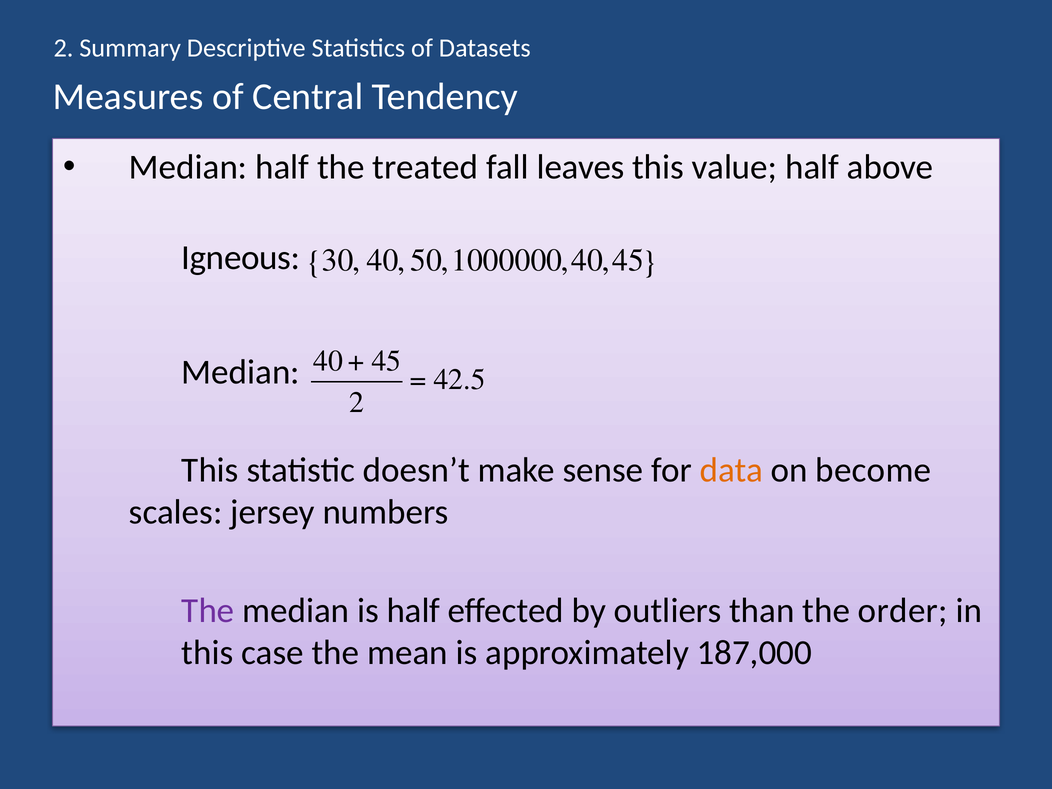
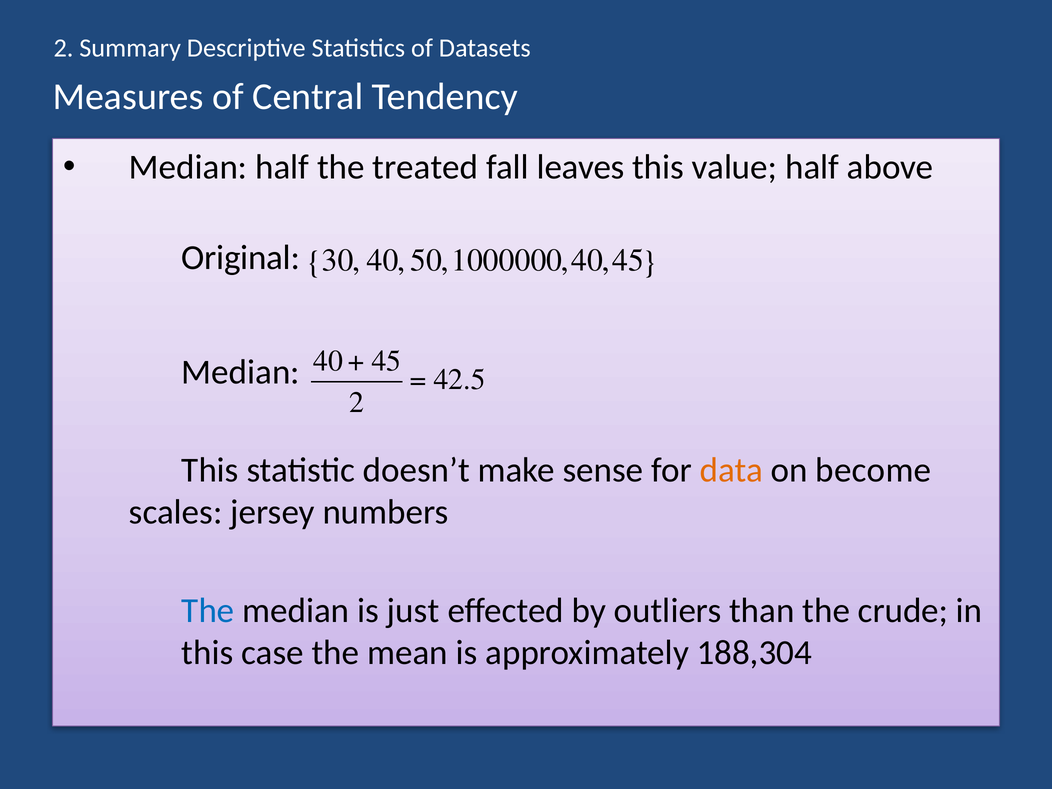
Igneous: Igneous -> Original (241, 257)
The colour: purple -> blue (208, 610)
is half: half -> just (413, 610)
order: order -> crude (903, 610)
187,000: 187,000 -> 188,304 (754, 653)
